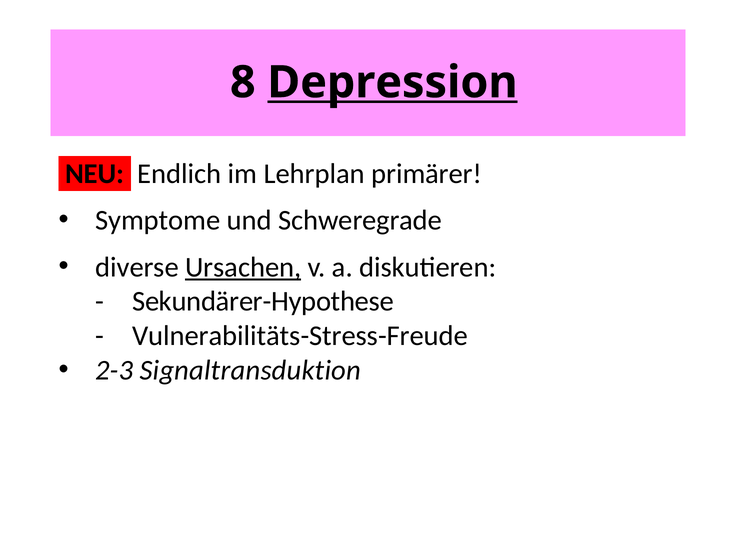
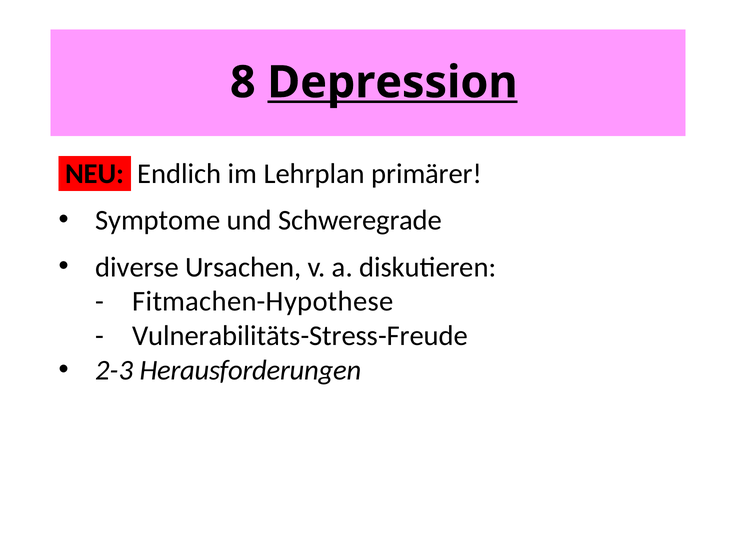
Ursachen underline: present -> none (243, 267)
Sekundärer-Hypothese: Sekundärer-Hypothese -> Fitmachen-Hypothese (263, 301)
Signaltransduktion: Signaltransduktion -> Herausforderungen (251, 370)
